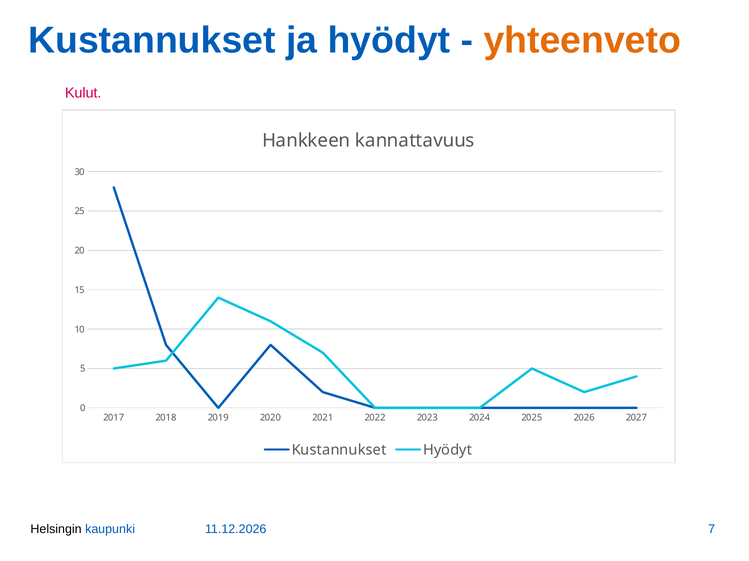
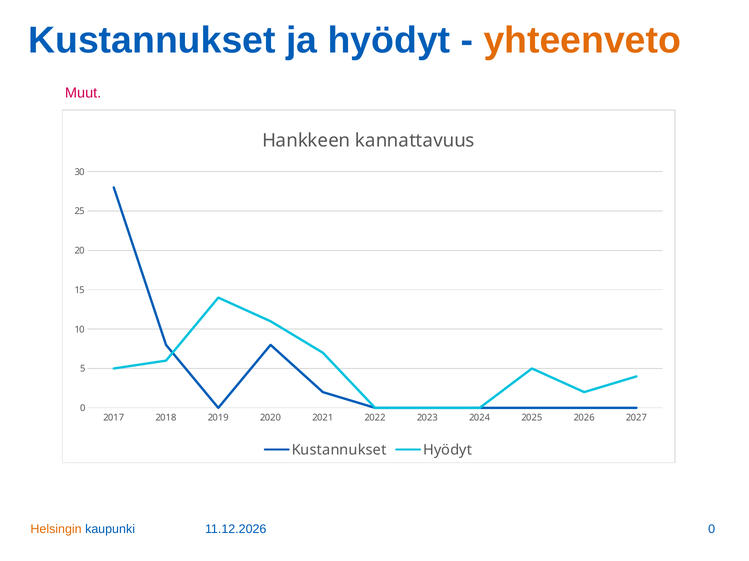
Kulut: Kulut -> Muut (83, 93)
Helsingin colour: black -> orange (56, 530)
kaupunki 7: 7 -> 0 (712, 530)
